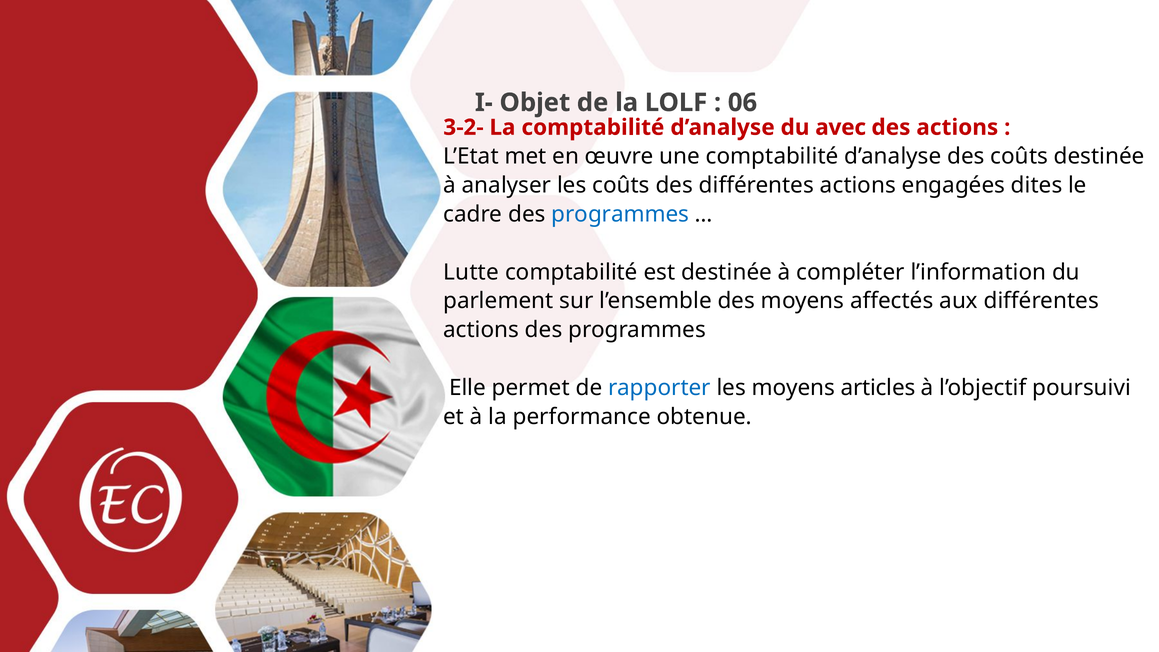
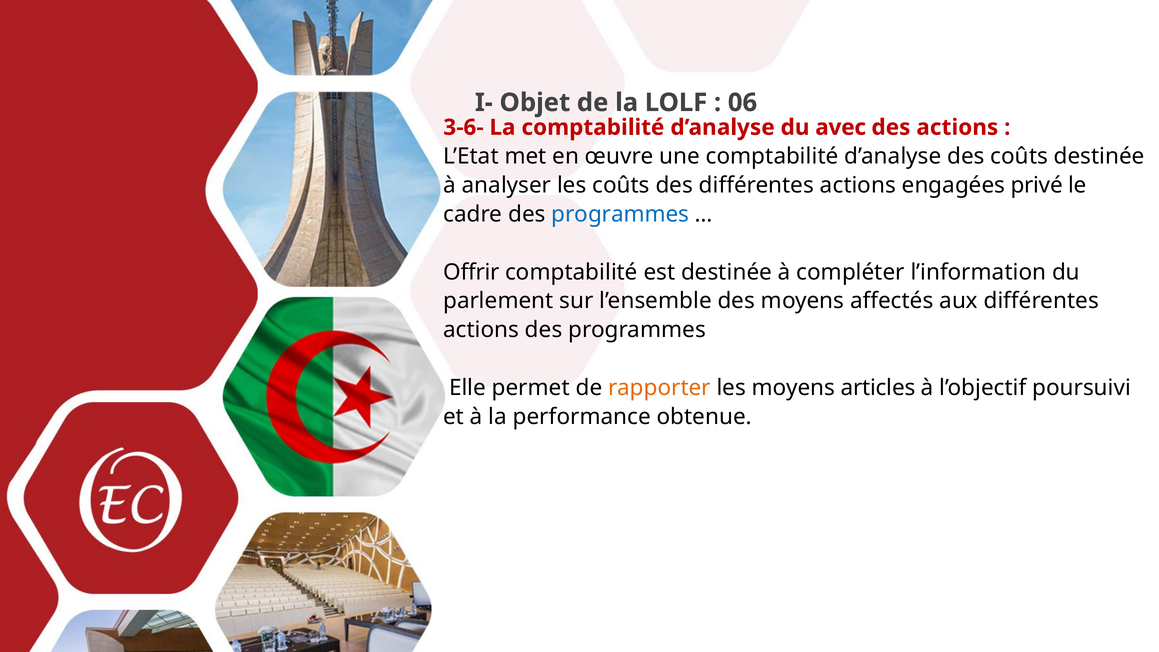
3-2-: 3-2- -> 3-6- (463, 127)
dites: dites -> privé (1037, 185)
Lutte: Lutte -> Offrir (471, 272)
rapporter colour: blue -> orange (659, 388)
